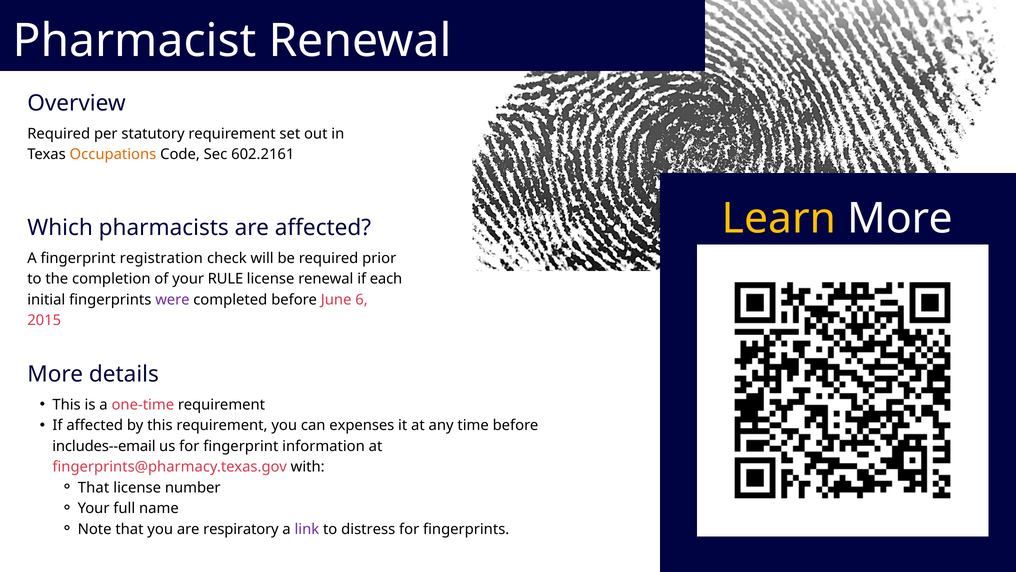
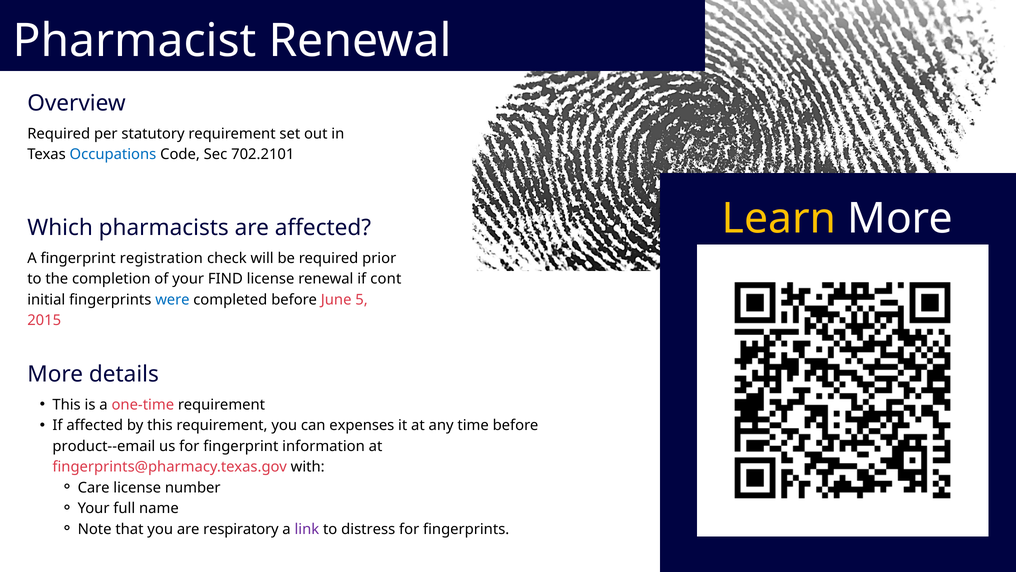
Occupations colour: orange -> blue (113, 154)
602.2161: 602.2161 -> 702.2101 (263, 154)
RULE: RULE -> FIND (225, 279)
each: each -> cont (386, 279)
were colour: purple -> blue (172, 300)
6: 6 -> 5 (362, 300)
includes--email: includes--email -> product--email (104, 446)
That: That -> Care (94, 487)
